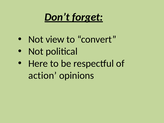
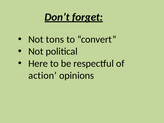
view: view -> tons (55, 39)
